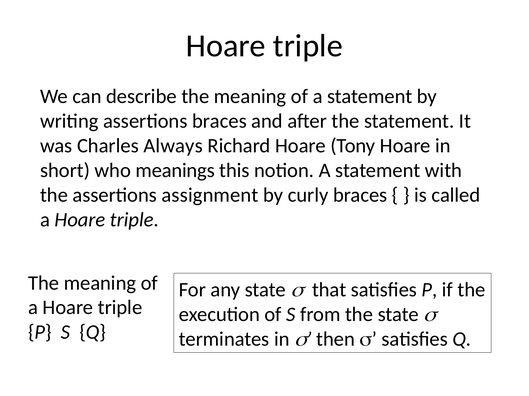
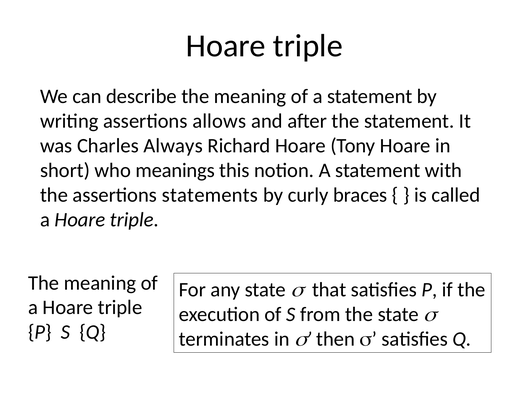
assertions braces: braces -> allows (219, 121)
assignment: assignment -> statements (210, 195)
